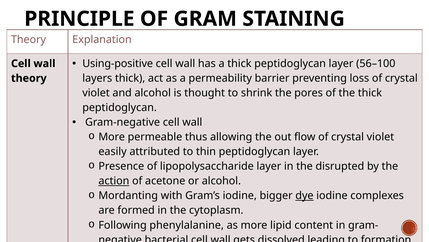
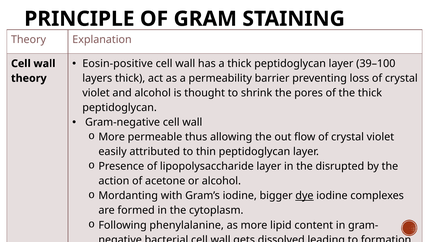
Using-positive: Using-positive -> Eosin-positive (118, 63)
56–100: 56–100 -> 39–100 (376, 63)
action underline: present -> none (114, 181)
